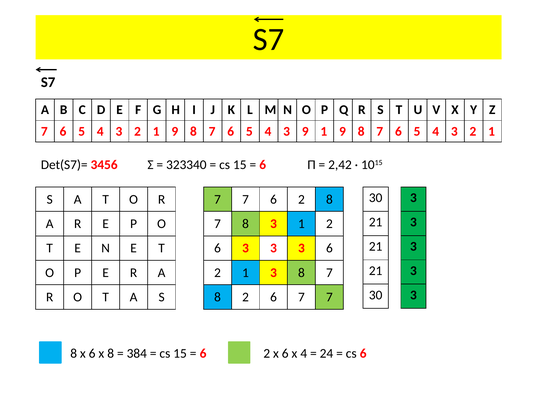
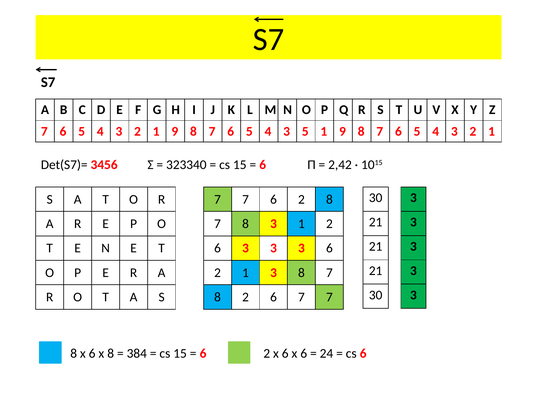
3 9: 9 -> 5 (305, 132)
6 x 4: 4 -> 6 (304, 354)
